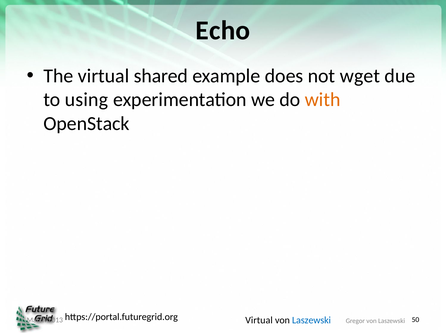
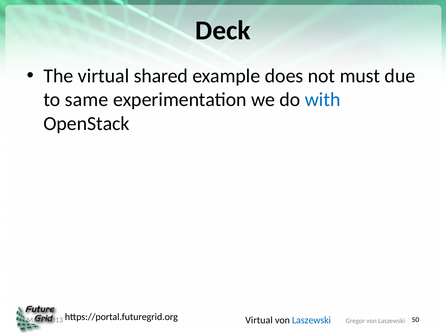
Echo: Echo -> Deck (223, 30)
wget: wget -> must (360, 76)
using: using -> same (87, 100)
with colour: orange -> blue (323, 100)
